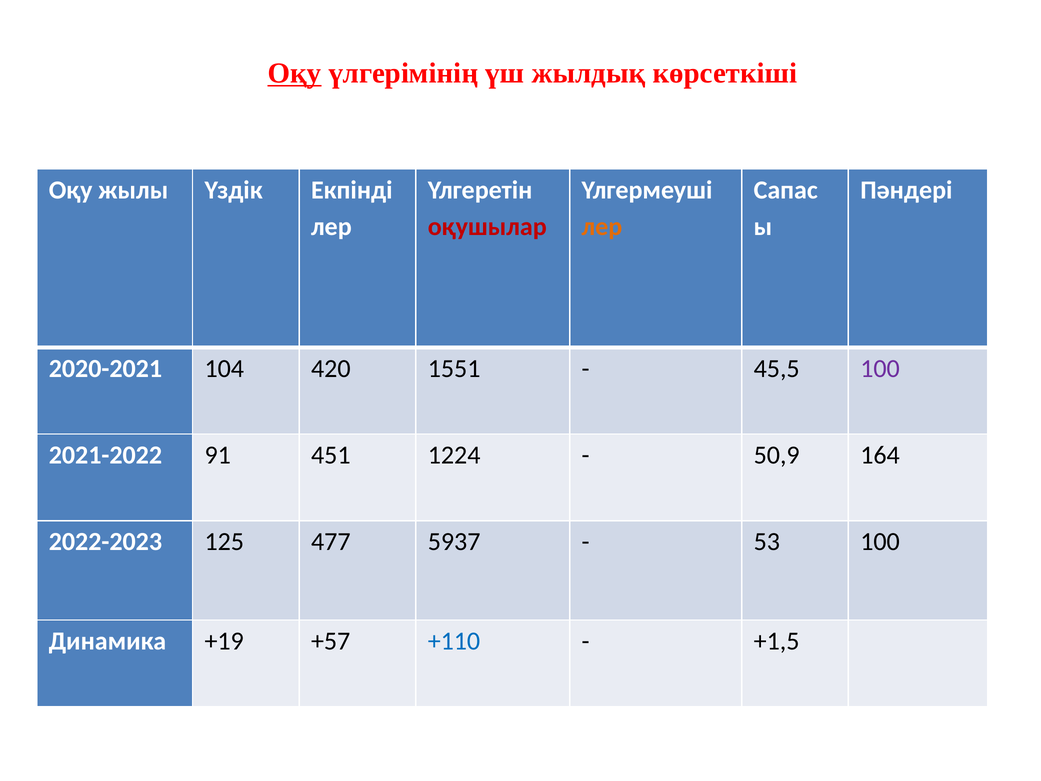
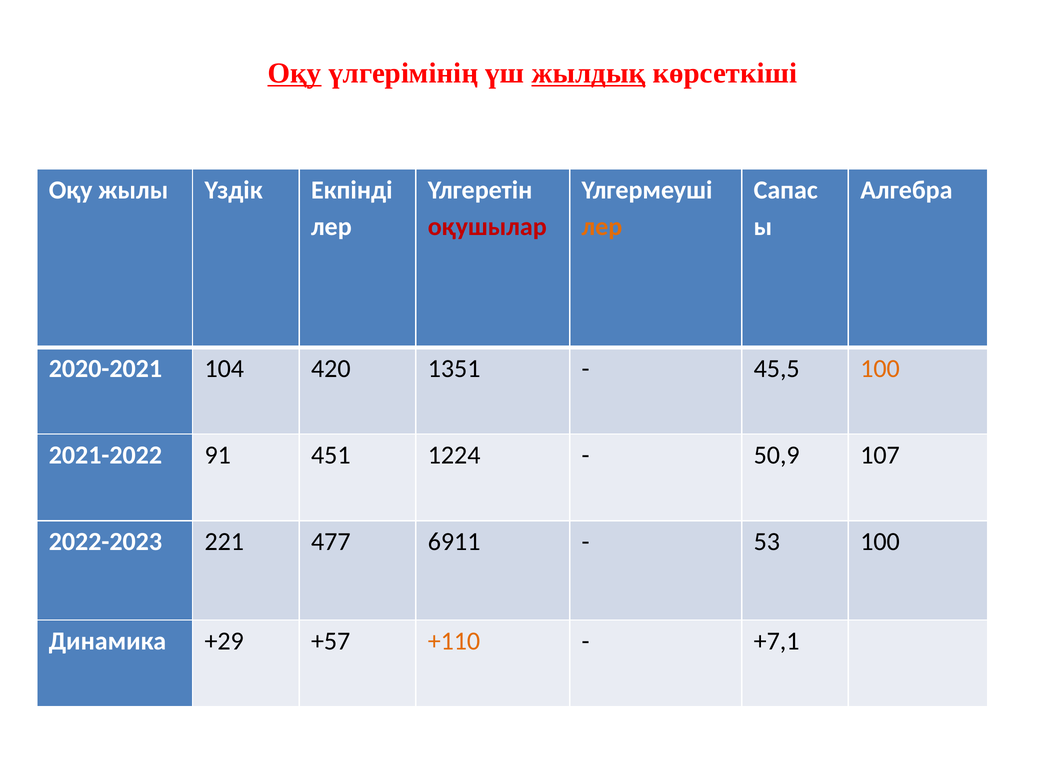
жылдық underline: none -> present (588, 73)
Пәндері: Пәндері -> Алгебра (906, 190)
1551: 1551 -> 1351 (454, 368)
100 colour: purple -> orange (880, 368)
164: 164 -> 107 (880, 455)
125: 125 -> 221 (224, 541)
5937: 5937 -> 6911 (454, 541)
+19: +19 -> +29 (224, 641)
+110 colour: blue -> orange (454, 641)
+1,5: +1,5 -> +7,1 (777, 641)
